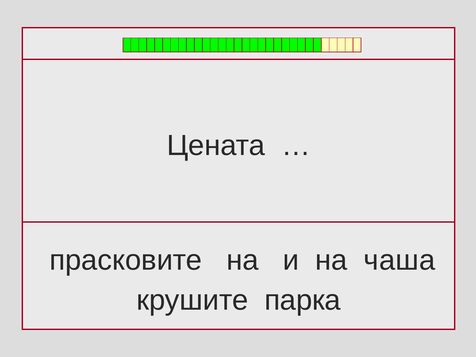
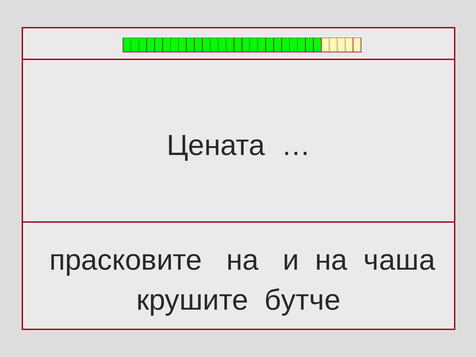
парка: парка -> бутче (302, 300)
